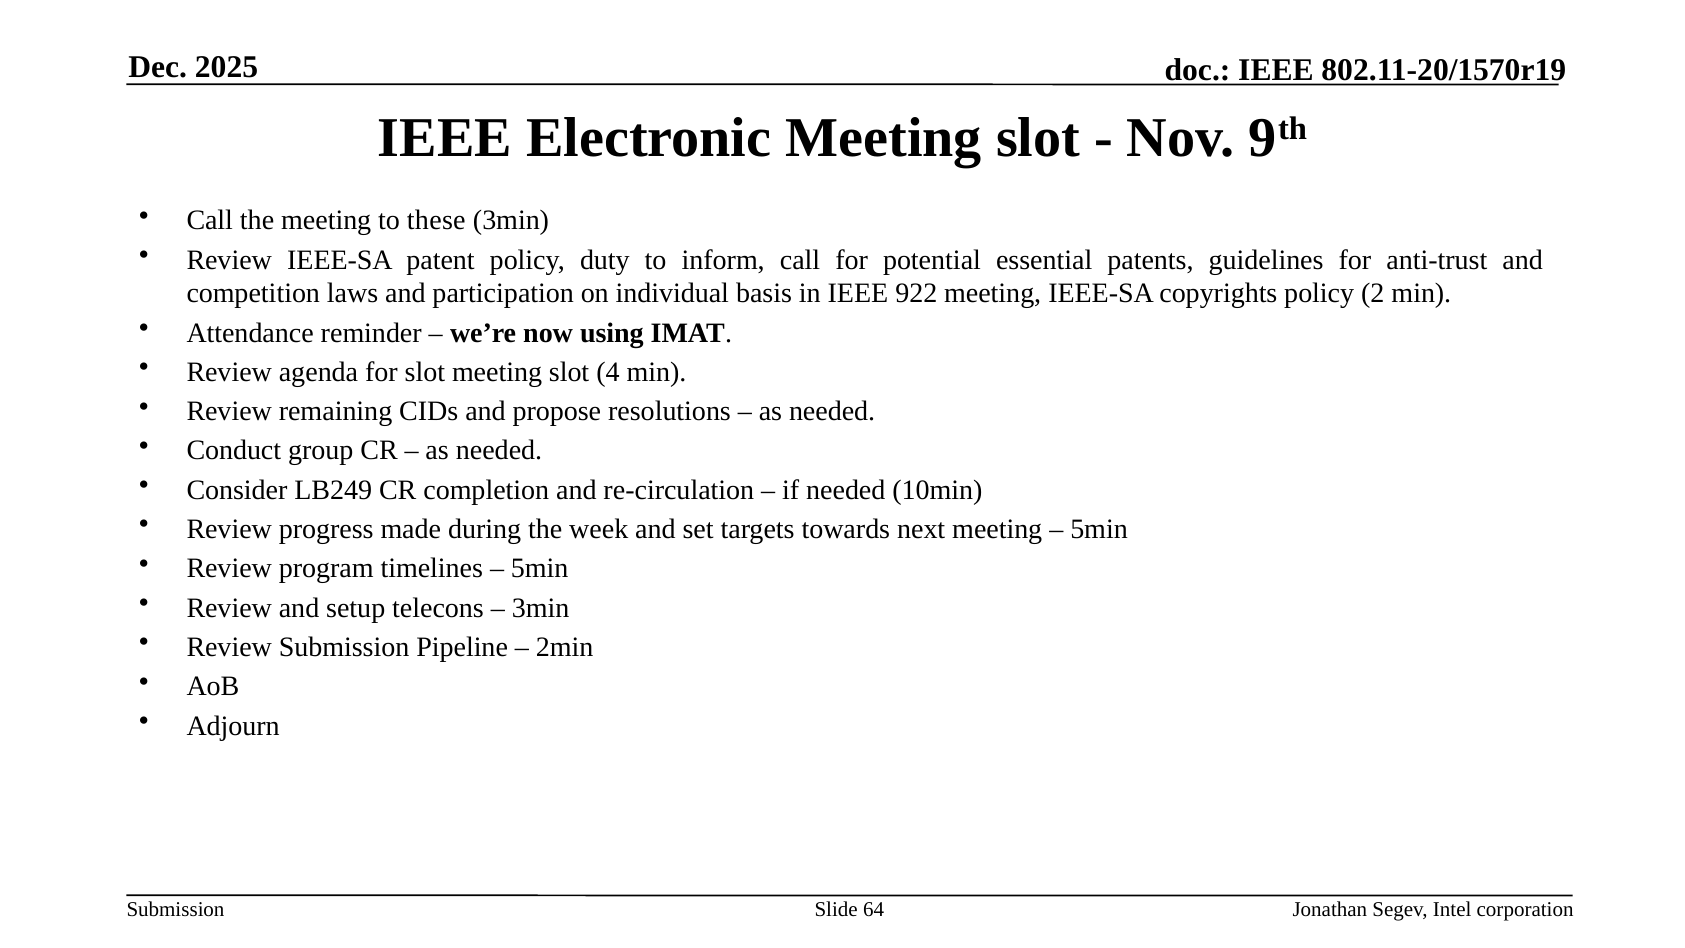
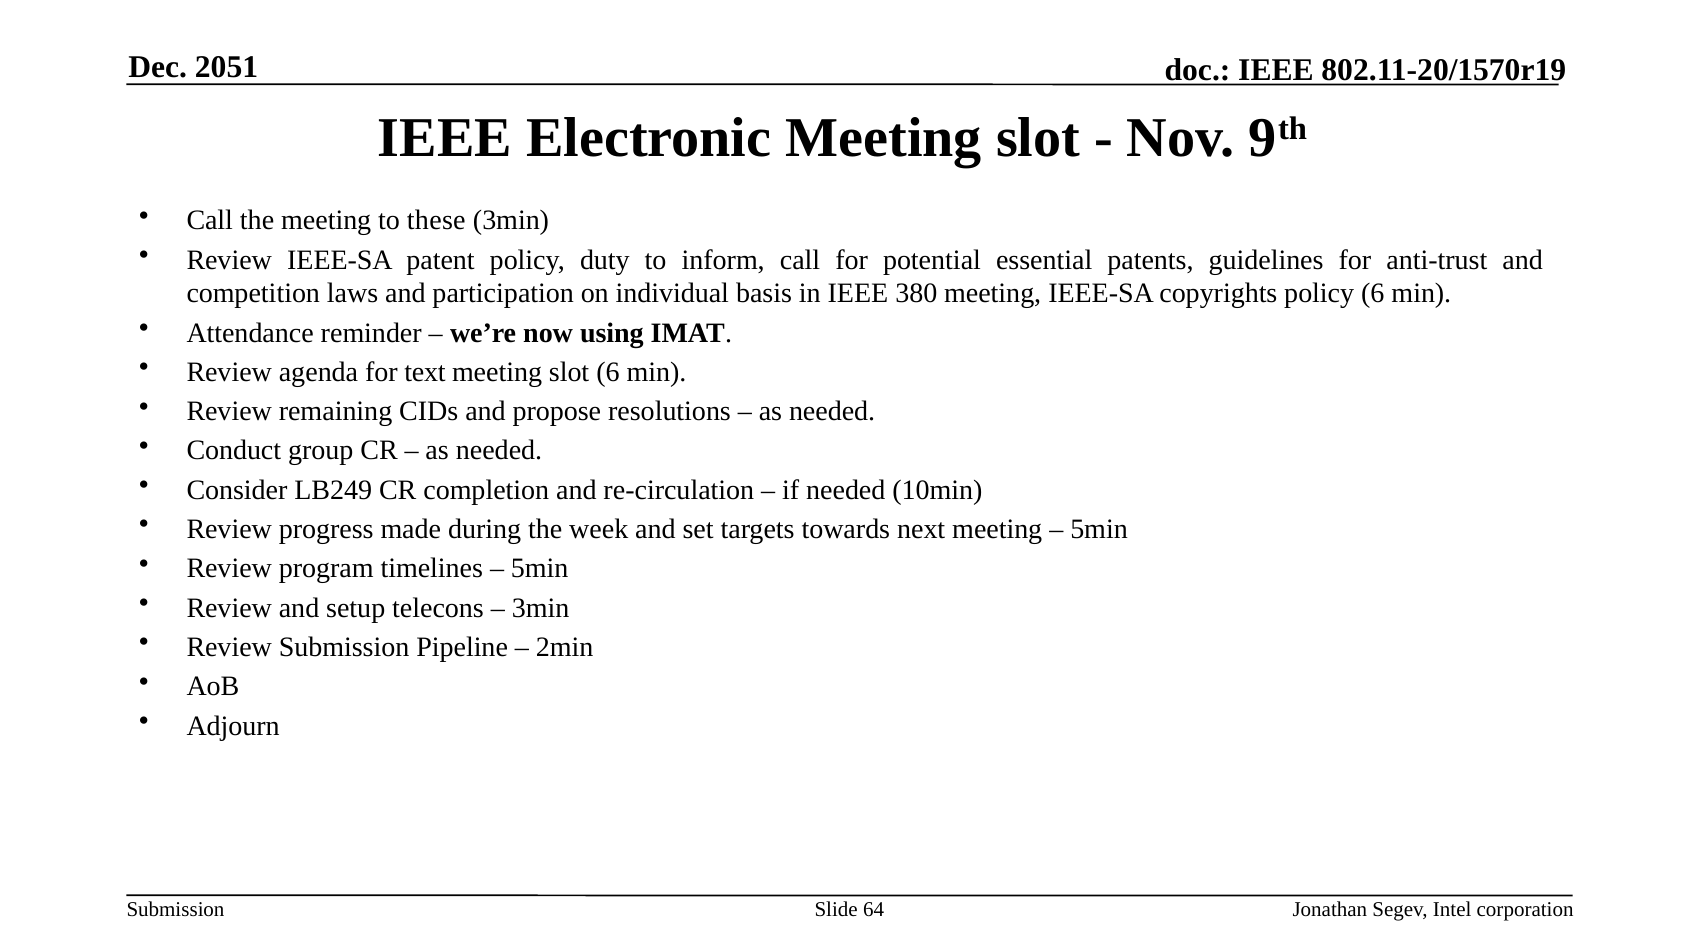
2025: 2025 -> 2051 (227, 67)
922: 922 -> 380 (916, 293)
policy 2: 2 -> 6 (1373, 293)
for slot: slot -> text (425, 372)
slot 4: 4 -> 6 (608, 372)
